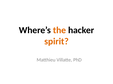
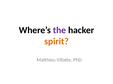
the colour: orange -> purple (59, 30)
